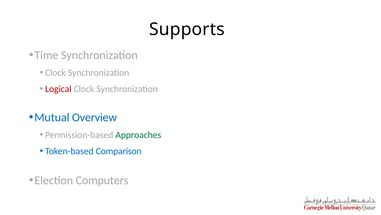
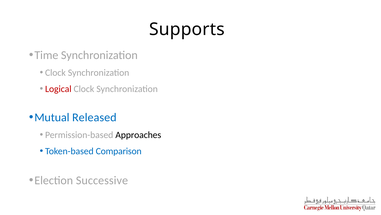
Overview: Overview -> Released (94, 117)
Approaches colour: green -> black (138, 135)
Computers: Computers -> Successive (102, 180)
